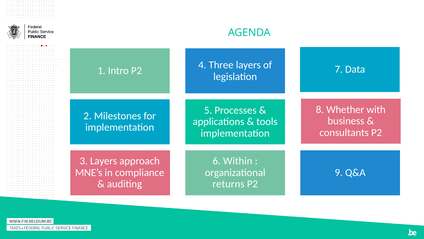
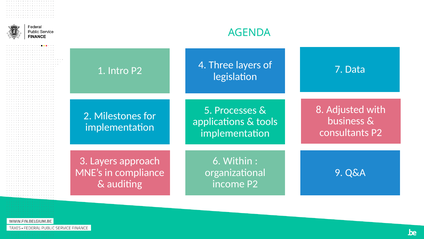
Whether: Whether -> Adjusted (345, 109)
returns: returns -> income (228, 184)
